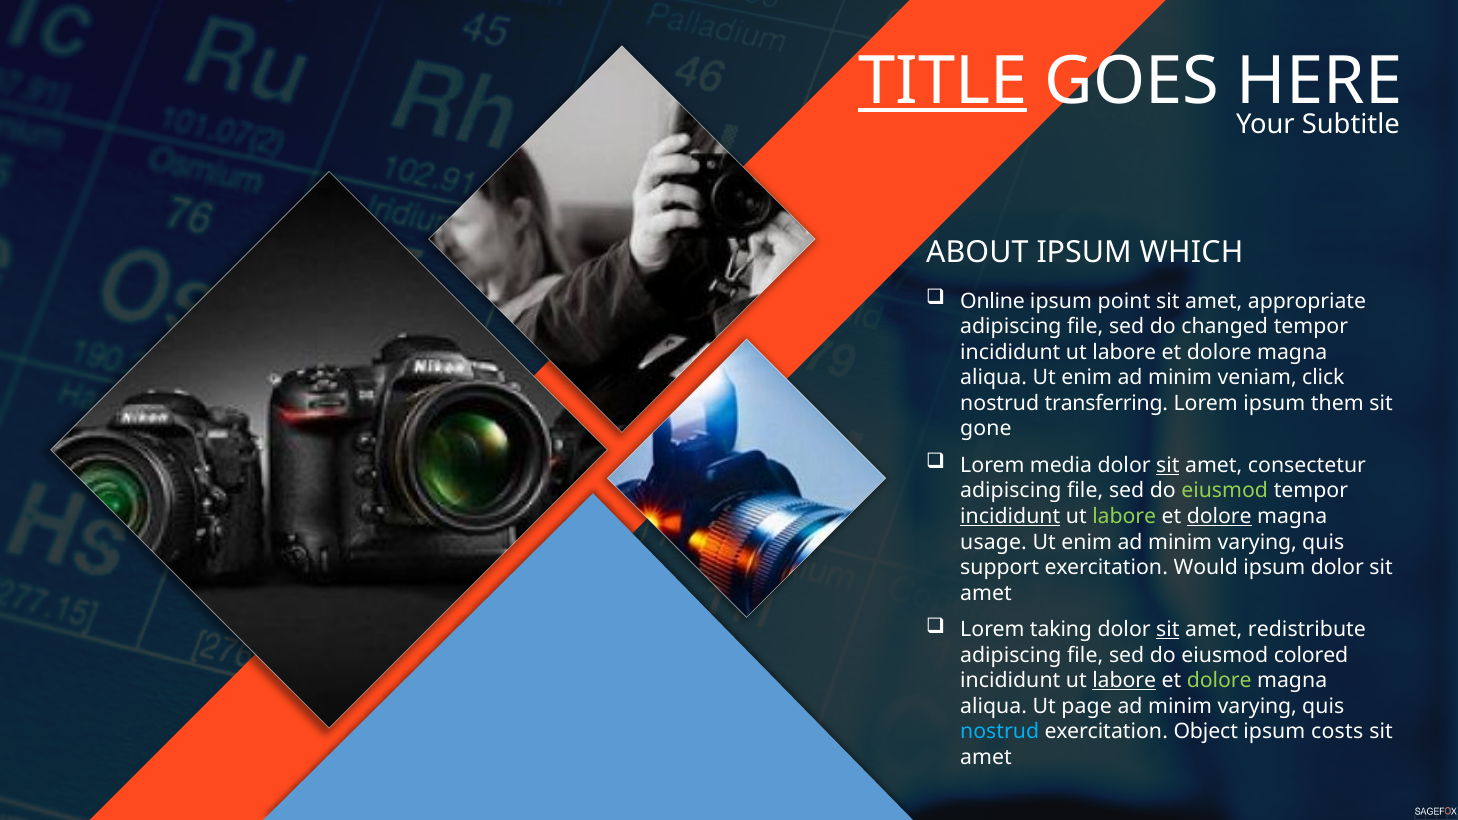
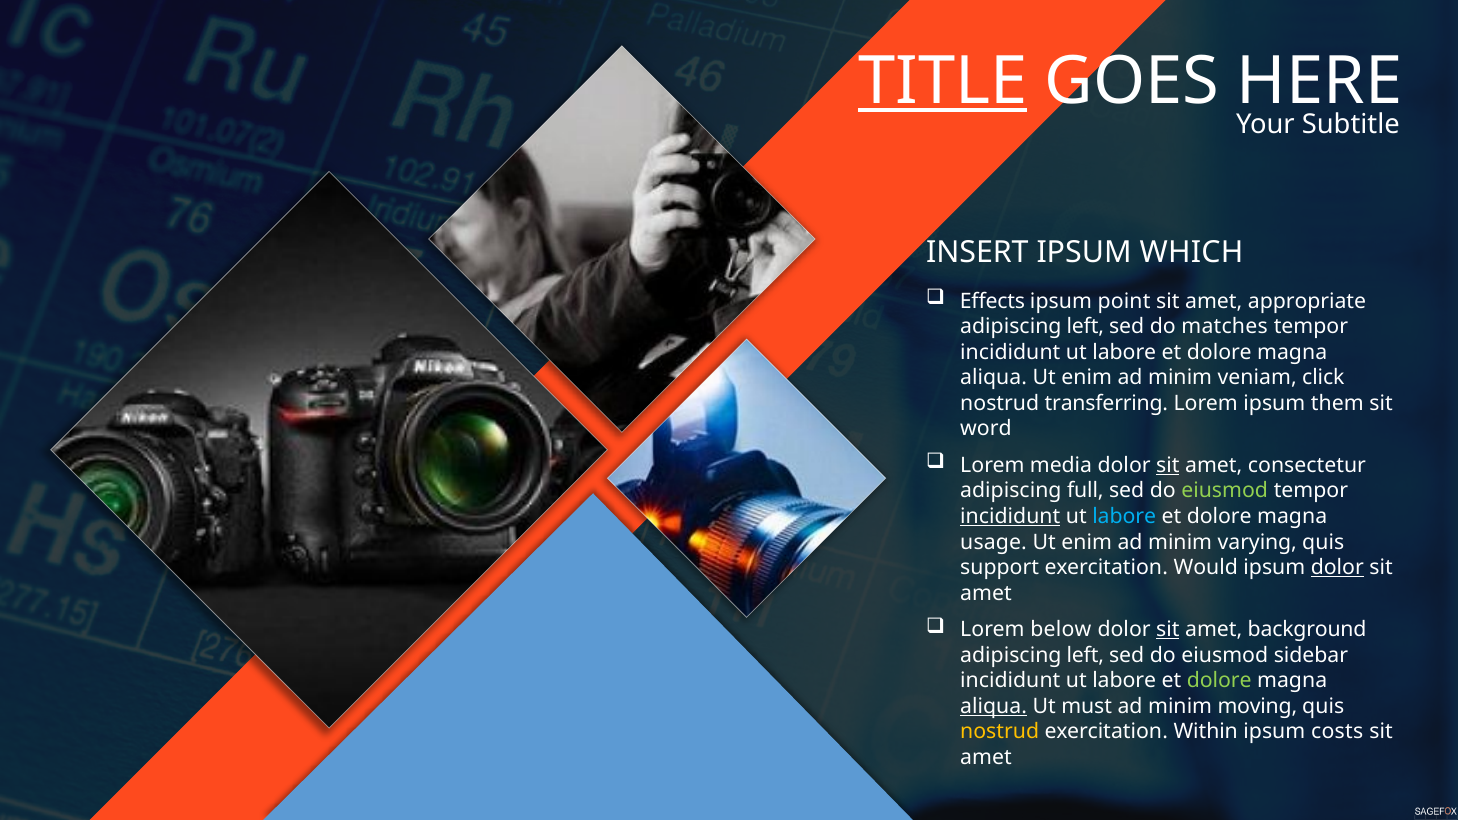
ABOUT: ABOUT -> INSERT (977, 253)
Online: Online -> Effects (993, 301)
file: file -> left (1085, 327)
changed: changed -> matches (1225, 327)
gone: gone -> word (986, 429)
file: file -> full (1085, 491)
labore colour: light green -> light blue (1124, 517)
dolore underline: present -> none (1219, 517)
dolor underline: none -> present (1337, 568)
taking: taking -> below (1061, 630)
redistribute: redistribute -> background (1307, 630)
file: file -> left (1085, 655)
colored: colored -> sidebar (1311, 655)
labore underline: present -> none (1124, 681)
aliqua underline: none -> present (994, 706)
page: page -> must (1087, 706)
varying: varying -> moving (1257, 706)
nostrud colour: light blue -> yellow (1000, 732)
Object: Object -> Within (1206, 732)
